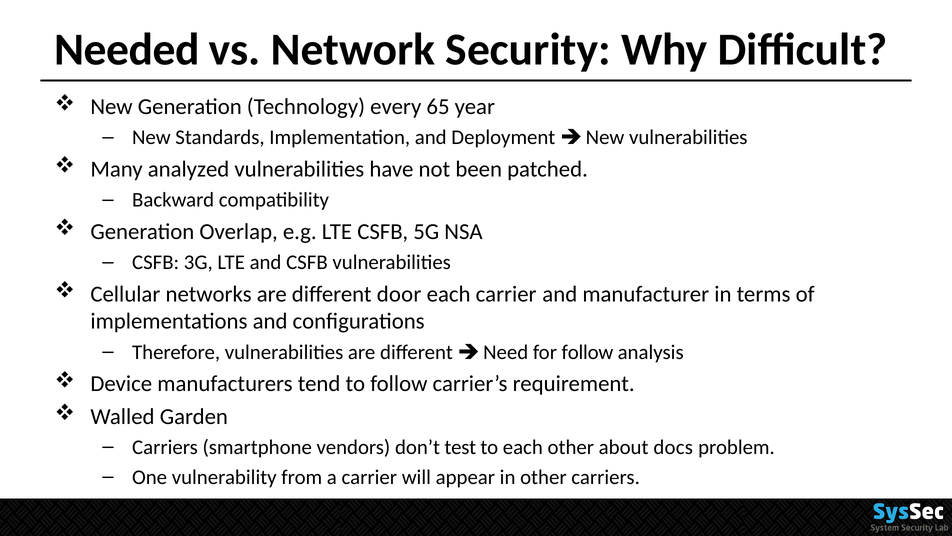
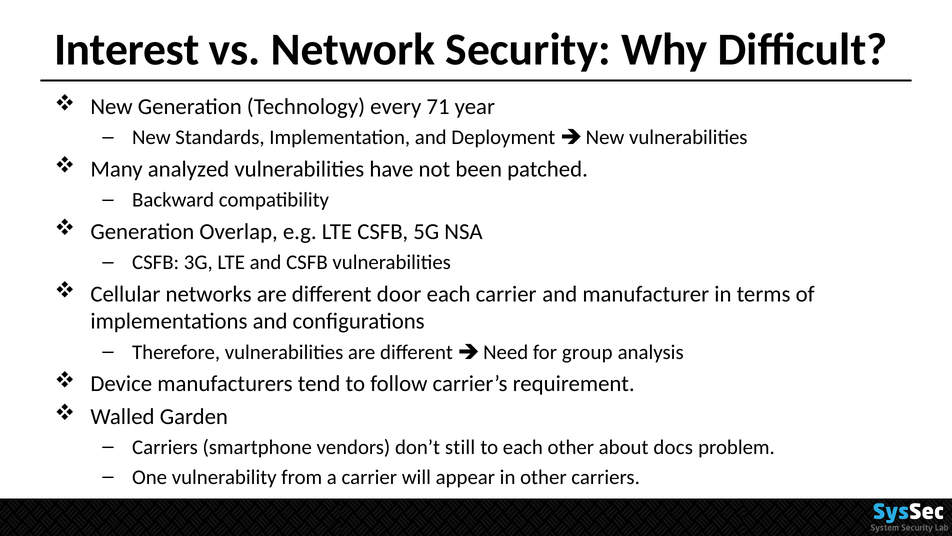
Needed: Needed -> Interest (127, 50)
65: 65 -> 71 (438, 107)
for follow: follow -> group (587, 352)
test: test -> still (460, 447)
